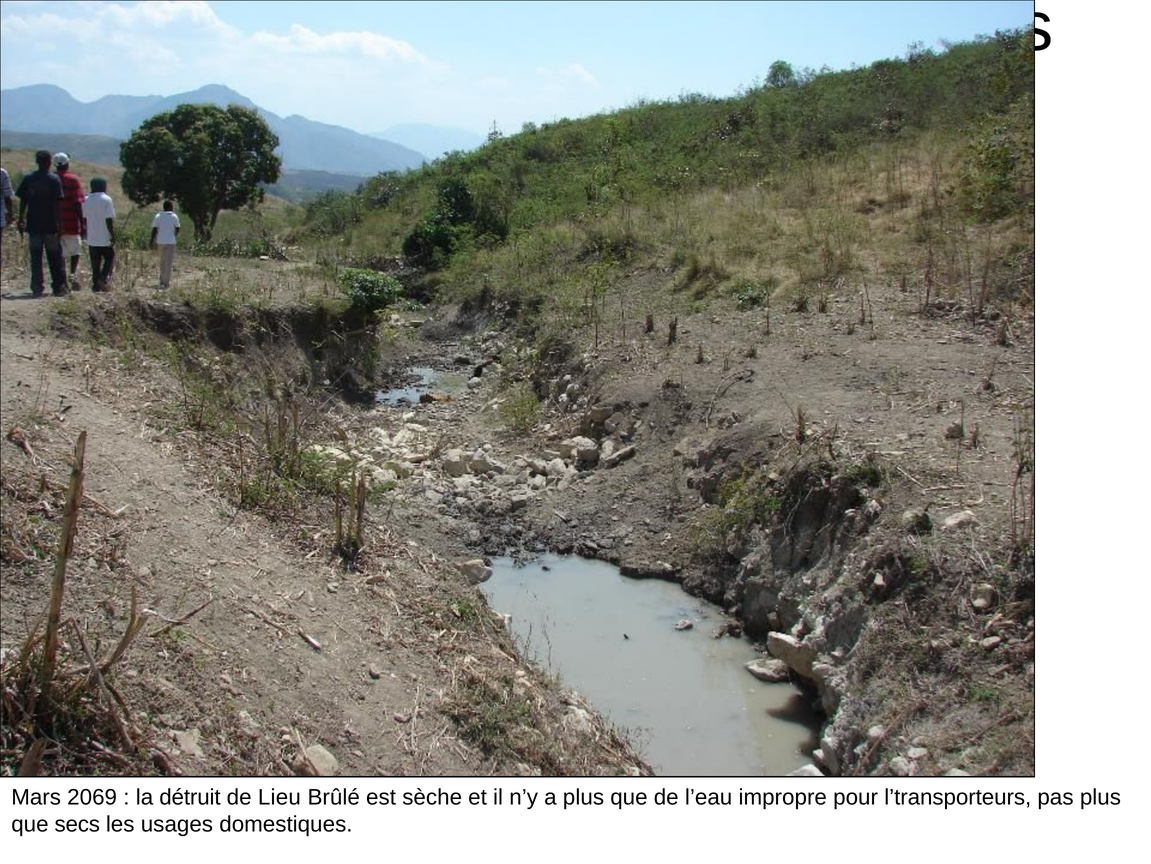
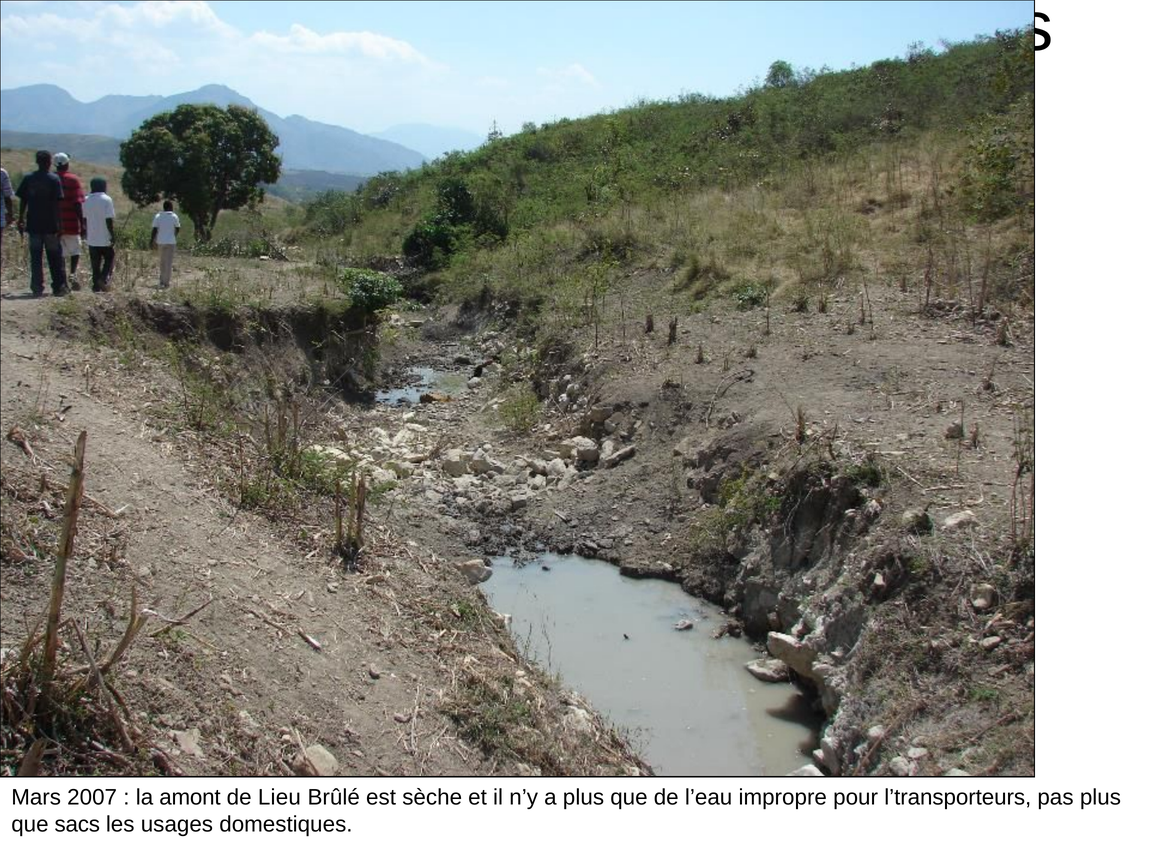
2069: 2069 -> 2007 (92, 797)
détruit: détruit -> amont (190, 797)
secs: secs -> sacs (77, 824)
